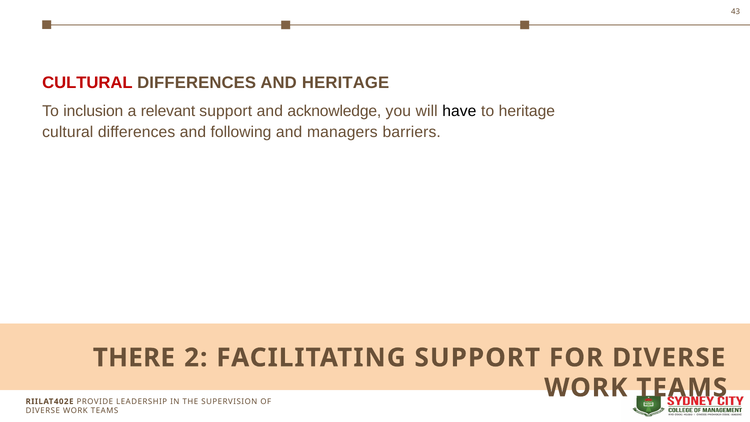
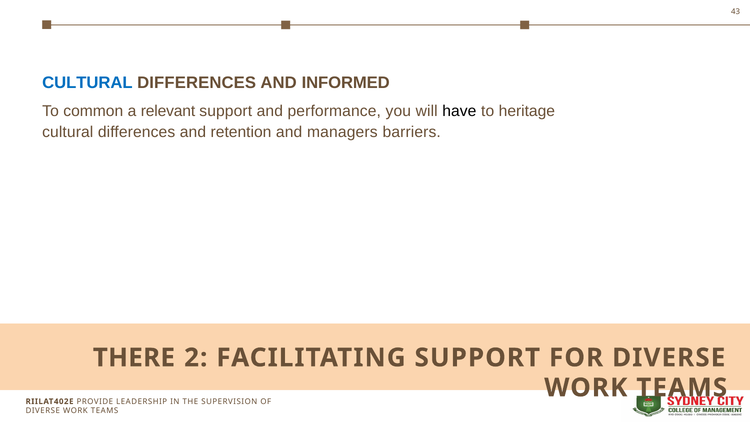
CULTURAL colour: red -> blue (87, 83)
AND HERITAGE: HERITAGE -> INFORMED (346, 83)
inclusion: inclusion -> common (93, 111)
acknowledge: acknowledge -> performance (334, 111)
following: following -> retention (241, 132)
